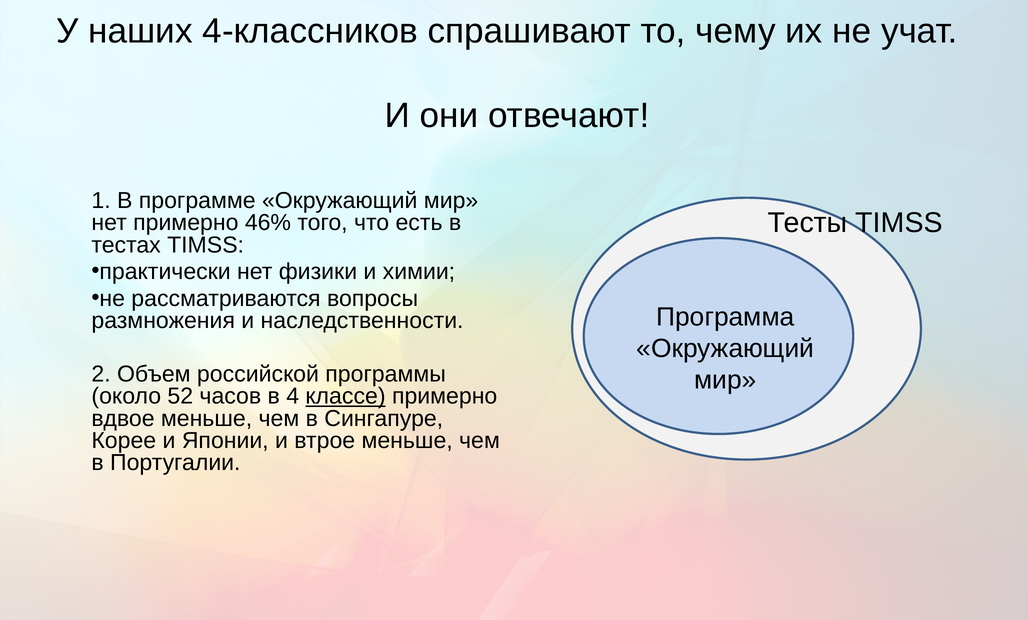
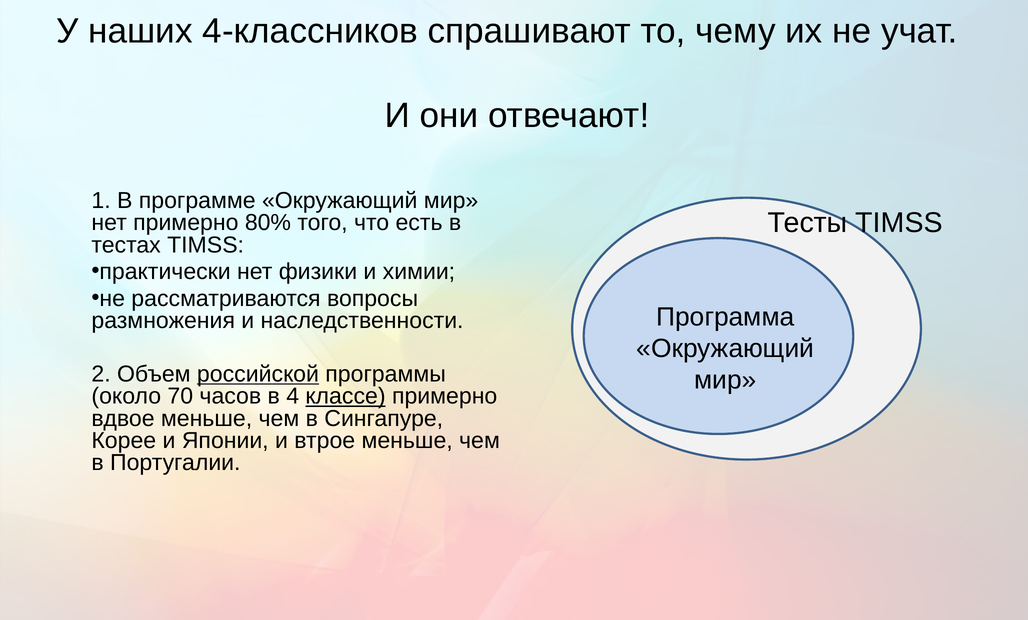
46%: 46% -> 80% (268, 223)
российской underline: none -> present (258, 374)
52: 52 -> 70 (180, 396)
